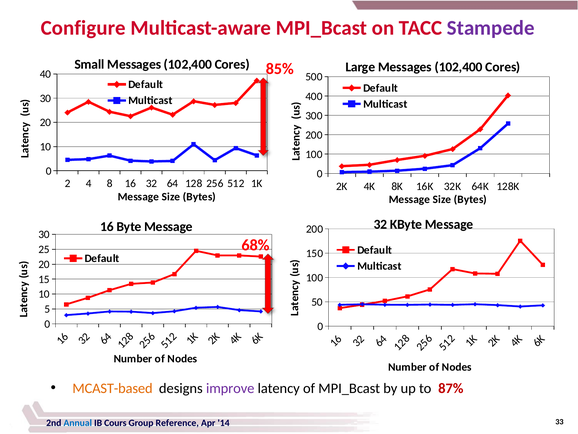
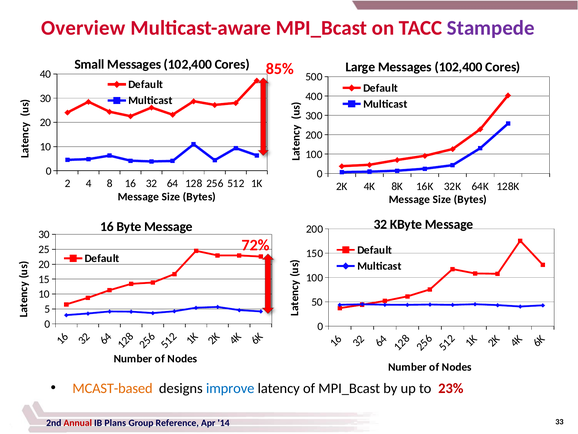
Configure: Configure -> Overview (83, 28)
68%: 68% -> 72% (255, 245)
improve colour: purple -> blue (230, 388)
87%: 87% -> 23% (451, 388)
Annual colour: blue -> red (78, 422)
Cours: Cours -> Plans (115, 422)
